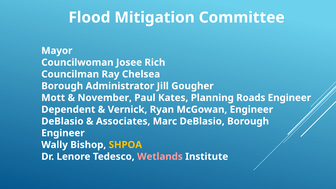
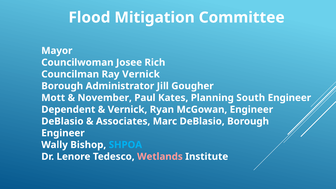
Ray Chelsea: Chelsea -> Vernick (141, 74)
Roads: Roads -> South (251, 98)
SHPOA colour: yellow -> light blue (125, 145)
